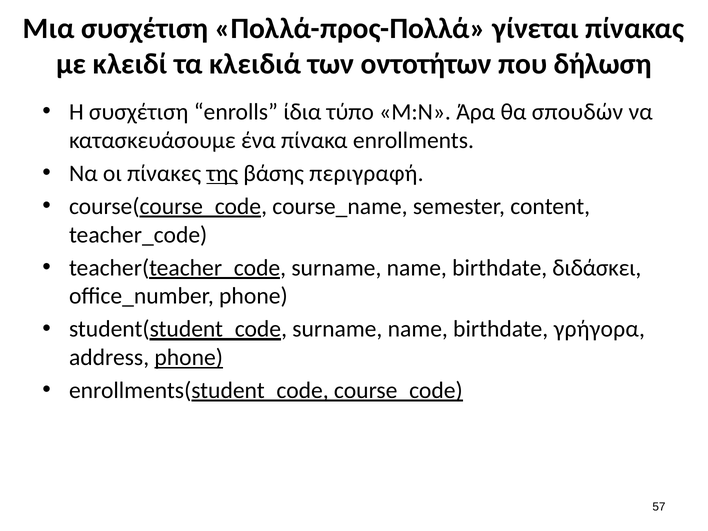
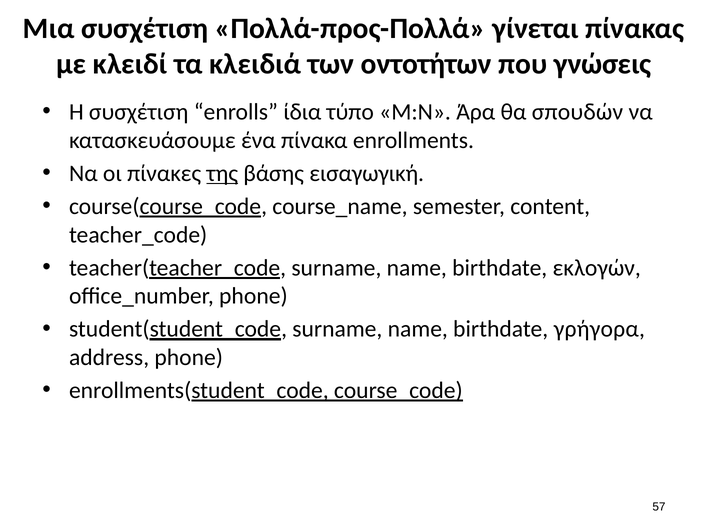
δήλωση: δήλωση -> γνώσεις (603, 64)
περιγραφή: περιγραφή -> εισαγωγική (367, 173)
διδάσκει: διδάσκει -> εκλογών (597, 268)
phone underline: present -> none (189, 357)
